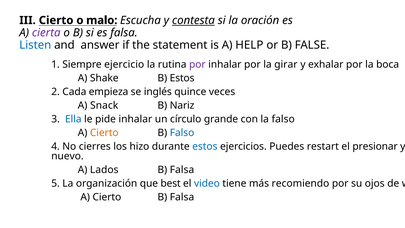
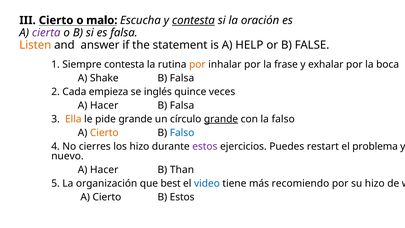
Listen colour: blue -> orange (35, 45)
Siempre ejercicio: ejercicio -> contesta (124, 64)
por colour: purple -> orange (197, 64)
girar: girar -> frase (286, 64)
Estos: Estos -> Falsa (182, 78)
Snack: Snack -> Hacer (104, 105)
Nariz: Nariz -> Falsa (182, 105)
Ella colour: blue -> orange (73, 119)
pide inhalar: inhalar -> grande (135, 119)
grande underline: none -> present (221, 119)
estos colour: blue -> purple (205, 146)
presionar: presionar -> problema (375, 146)
Lados: Lados -> Hacer (104, 170)
Falsa: Falsa -> Than (182, 170)
su ojos: ojos -> hizo (375, 183)
Cierto B Falsa: Falsa -> Estos (182, 197)
